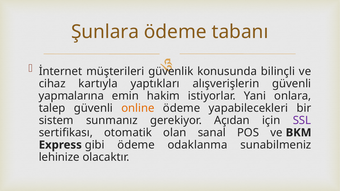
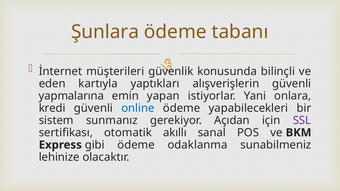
cihaz: cihaz -> eden (52, 84)
hakim: hakim -> yapan (163, 96)
talep: talep -> kredi (52, 108)
online colour: orange -> blue (138, 108)
olan: olan -> akıllı (175, 133)
